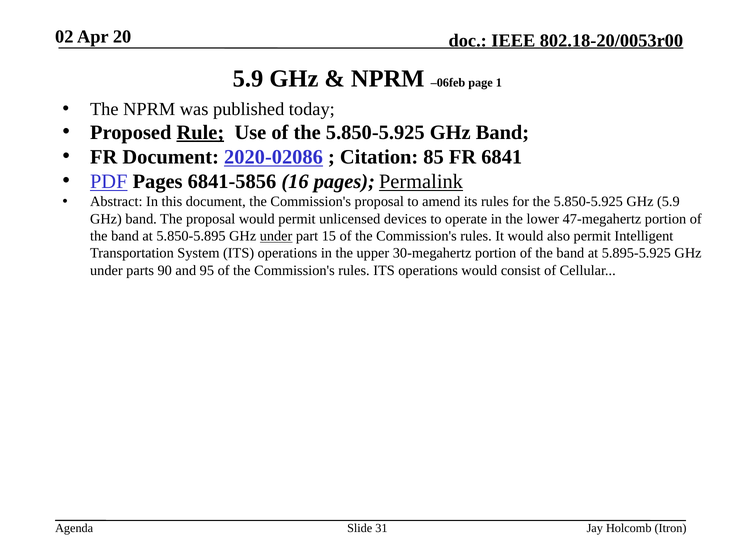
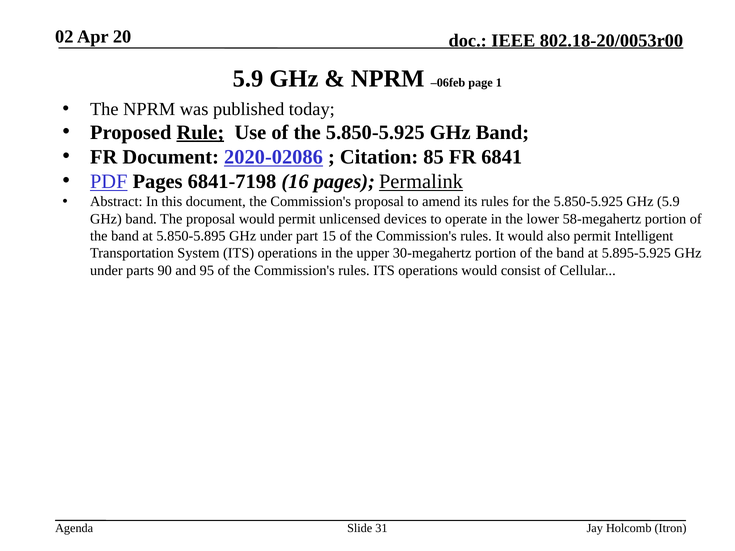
6841-5856: 6841-5856 -> 6841-7198 (232, 181)
47-megahertz: 47-megahertz -> 58-megahertz (602, 219)
under underline: present -> none (276, 236)
